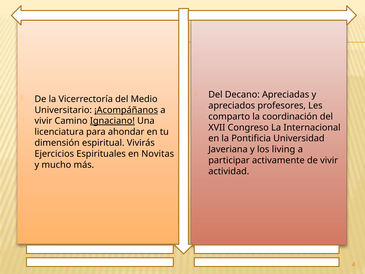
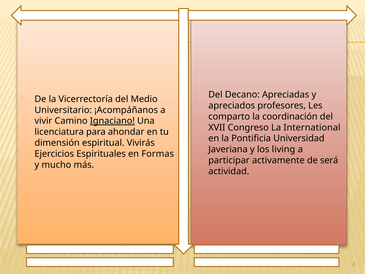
¡Acompáñanos underline: present -> none (126, 110)
Internacional: Internacional -> International (312, 127)
Novitas: Novitas -> Formas (158, 154)
de vivir: vivir -> será (329, 160)
